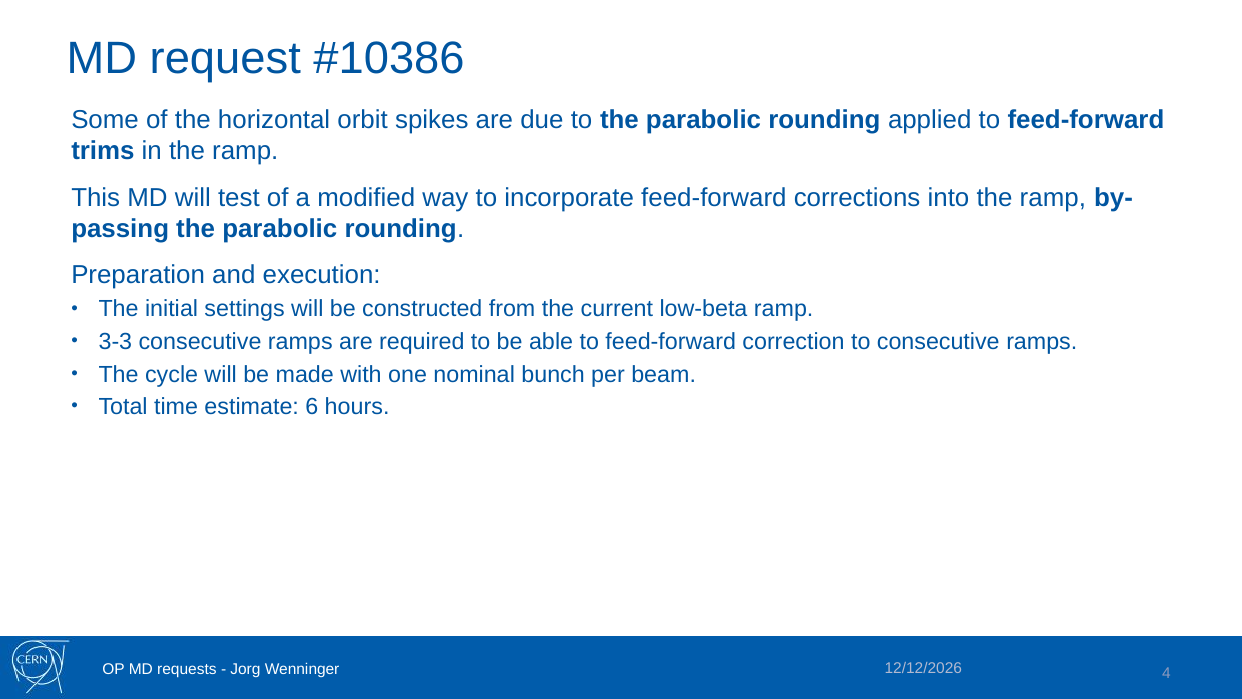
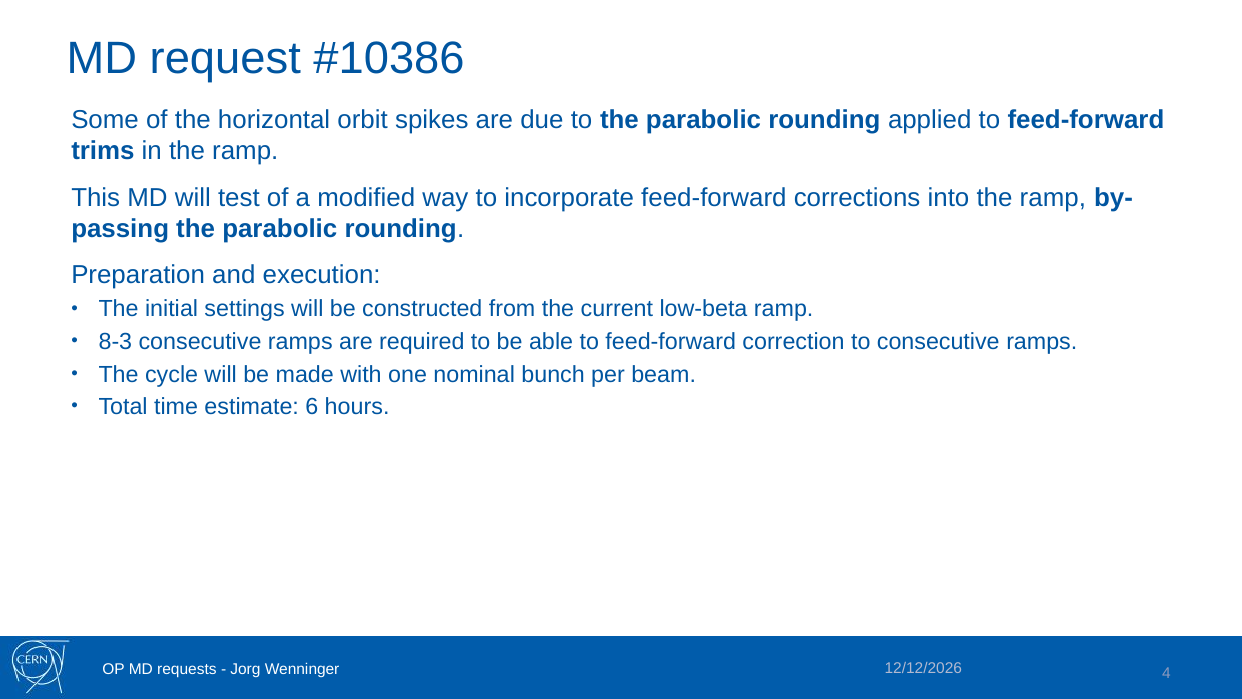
3-3: 3-3 -> 8-3 (115, 342)
